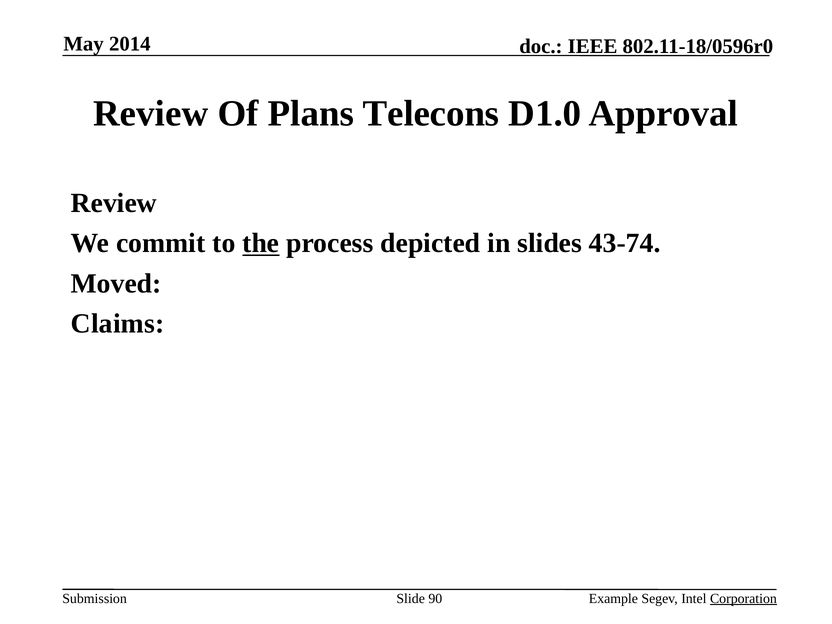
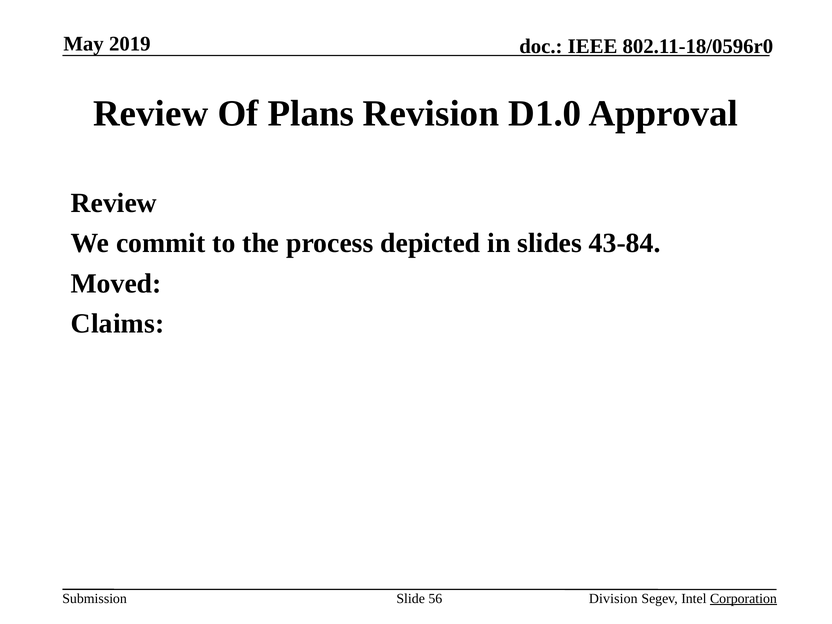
2014: 2014 -> 2019 (130, 44)
Telecons: Telecons -> Revision (431, 113)
the underline: present -> none (261, 243)
43-74: 43-74 -> 43-84 (625, 243)
90: 90 -> 56 (435, 598)
Example: Example -> Division (613, 598)
